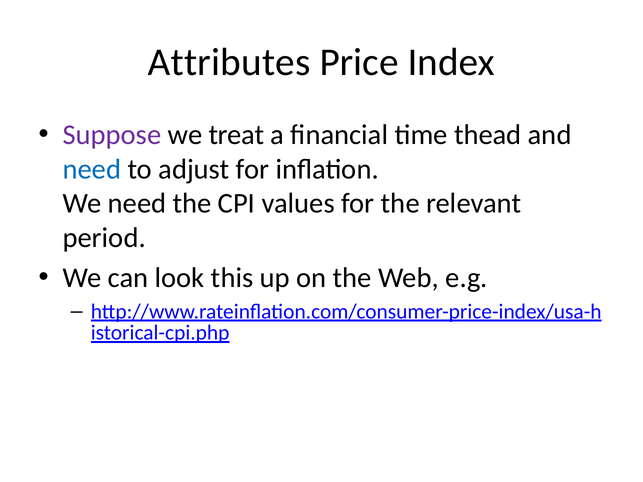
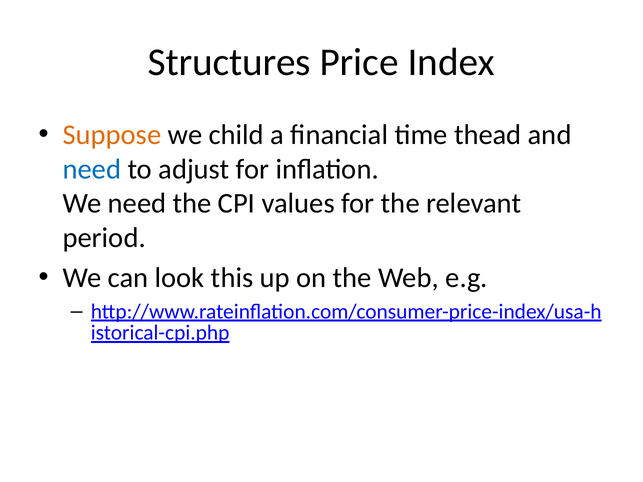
Attributes: Attributes -> Structures (229, 62)
Suppose colour: purple -> orange (112, 135)
treat: treat -> child (236, 135)
